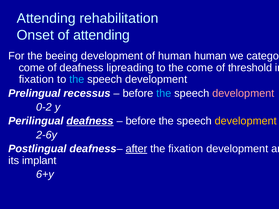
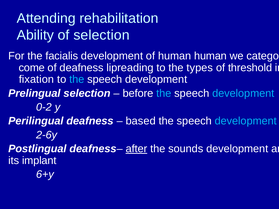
Onset: Onset -> Ability (35, 35)
of attending: attending -> selection (101, 35)
beeing: beeing -> facialis (62, 56)
the come: come -> types (200, 68)
Prelingual recessus: recessus -> selection (87, 93)
development colour: pink -> light blue (243, 93)
deafness underline: present -> none (90, 121)
before: before -> based (141, 121)
development colour: yellow -> light blue (246, 121)
the fixation: fixation -> sounds (186, 149)
